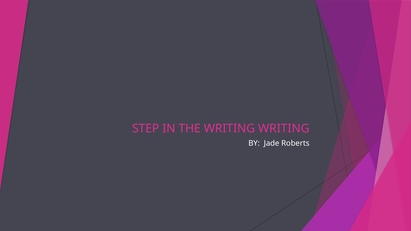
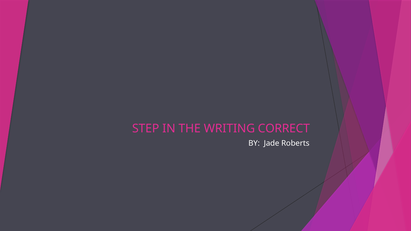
WRITING WRITING: WRITING -> CORRECT (284, 129)
